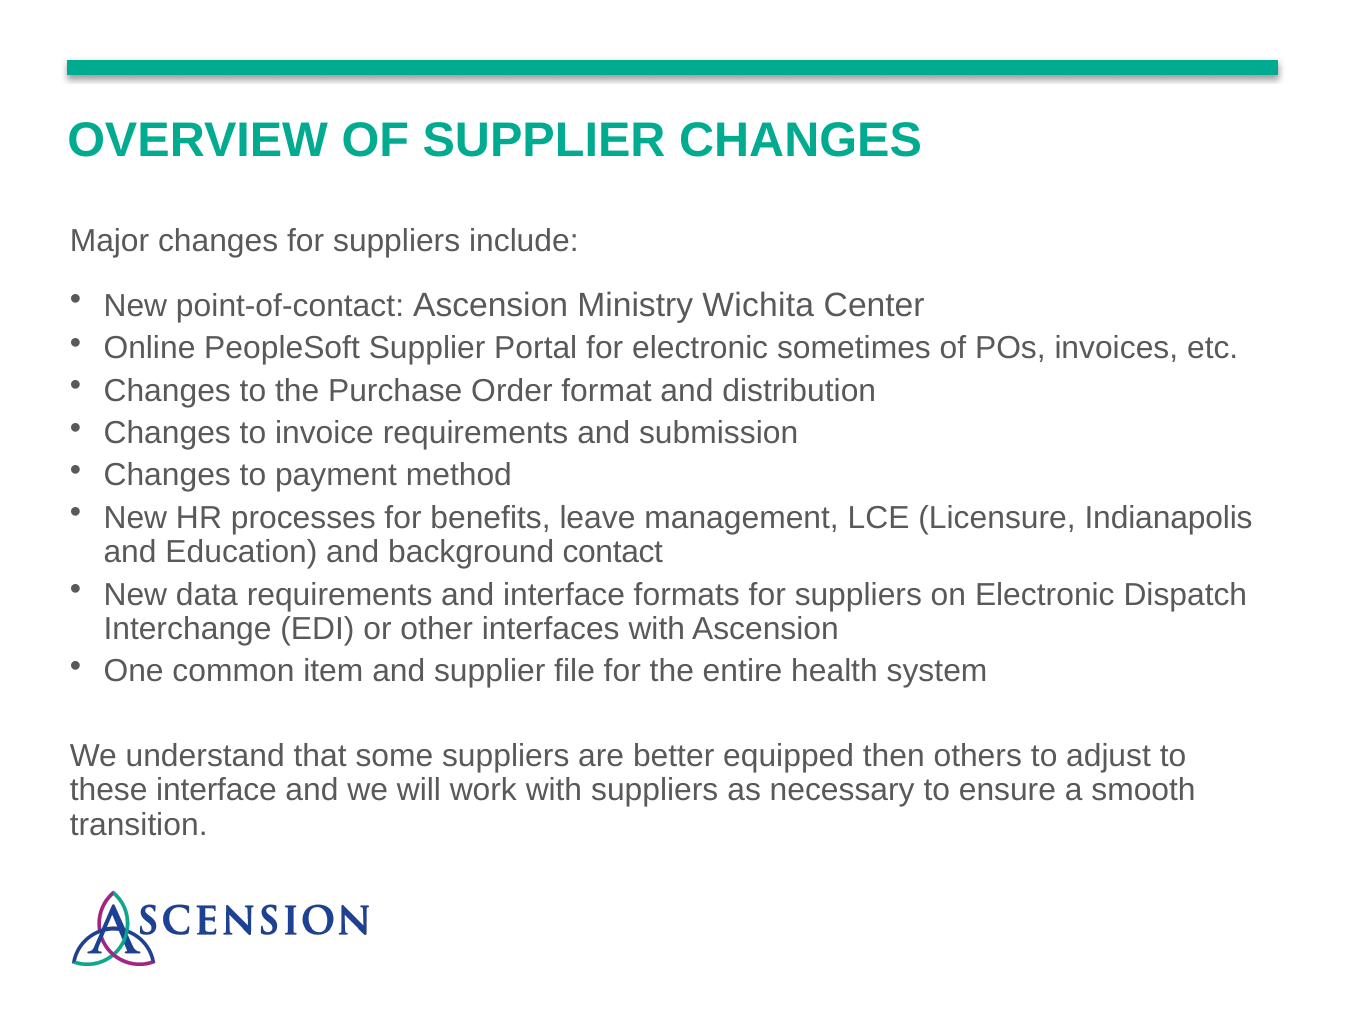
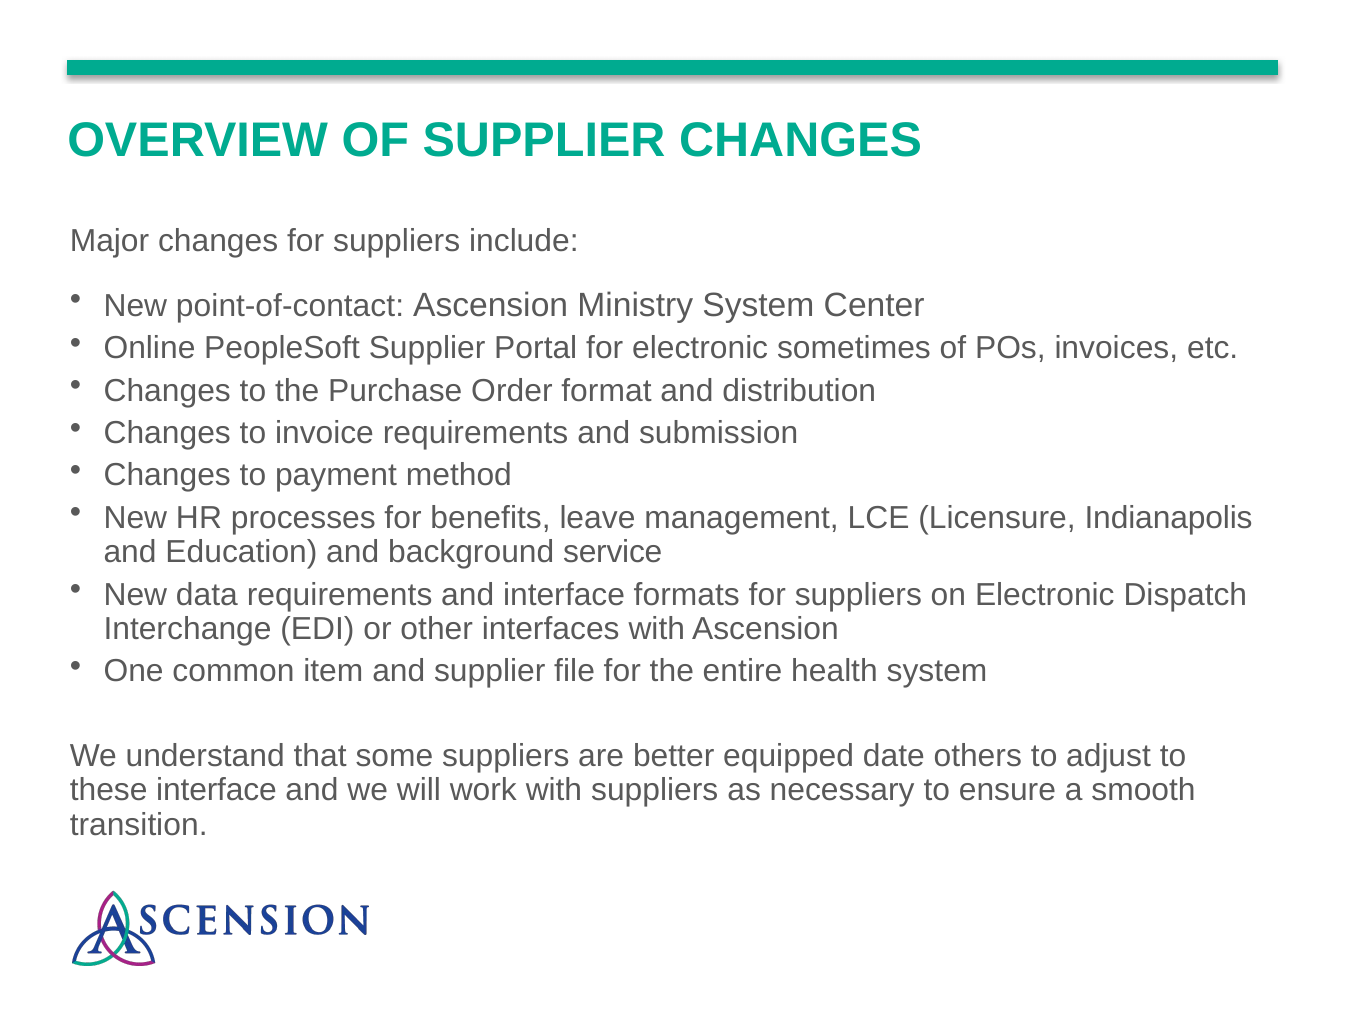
Ministry Wichita: Wichita -> System (758, 305)
contact: contact -> service (613, 552)
then: then -> date (894, 756)
